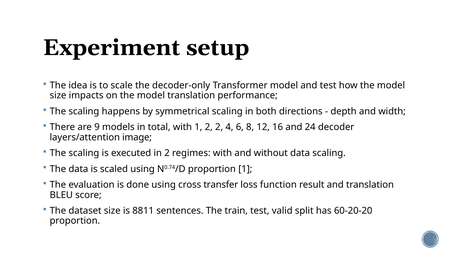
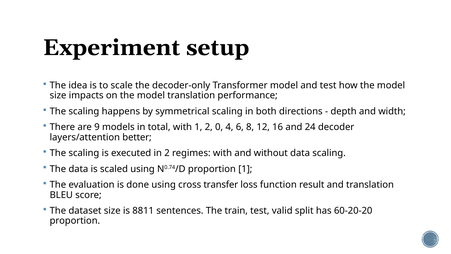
2 2: 2 -> 0 (219, 127)
image: image -> better (137, 137)
